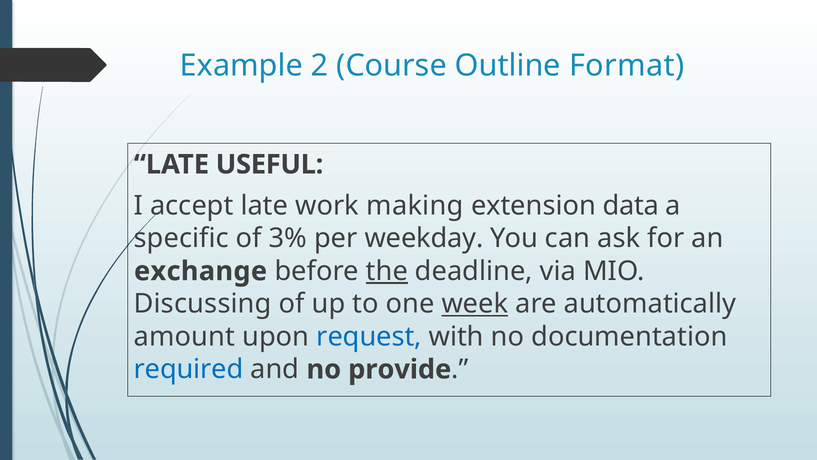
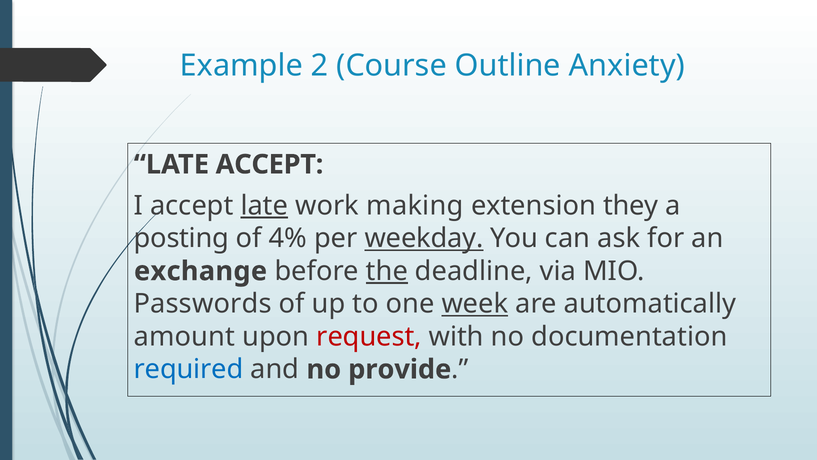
Format: Format -> Anxiety (627, 65)
LATE USEFUL: USEFUL -> ACCEPT (270, 164)
late underline: none -> present (264, 206)
data: data -> they (631, 206)
specific: specific -> posting (181, 238)
3%: 3% -> 4% (288, 238)
weekday underline: none -> present (424, 238)
Discussing: Discussing -> Passwords (203, 304)
request colour: blue -> red (369, 336)
